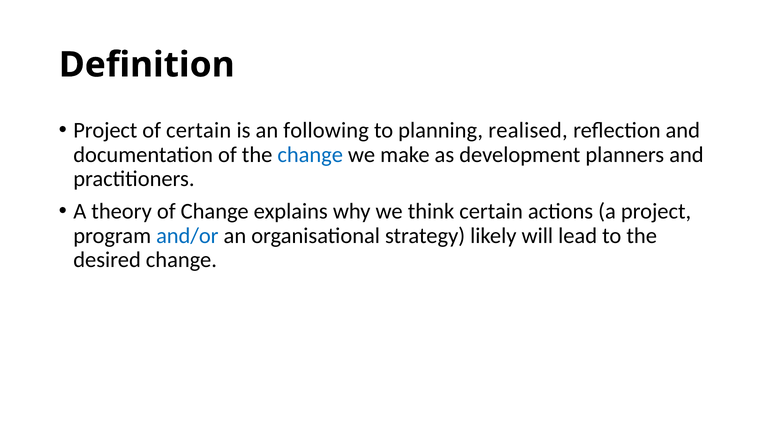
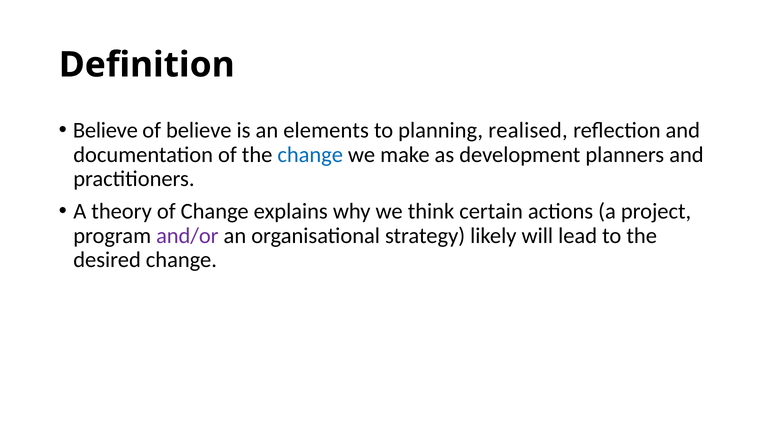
Project: Project -> Believe (105, 131)
of certain: certain -> believe (199, 131)
following: following -> elements (326, 131)
and/or colour: blue -> purple (187, 236)
